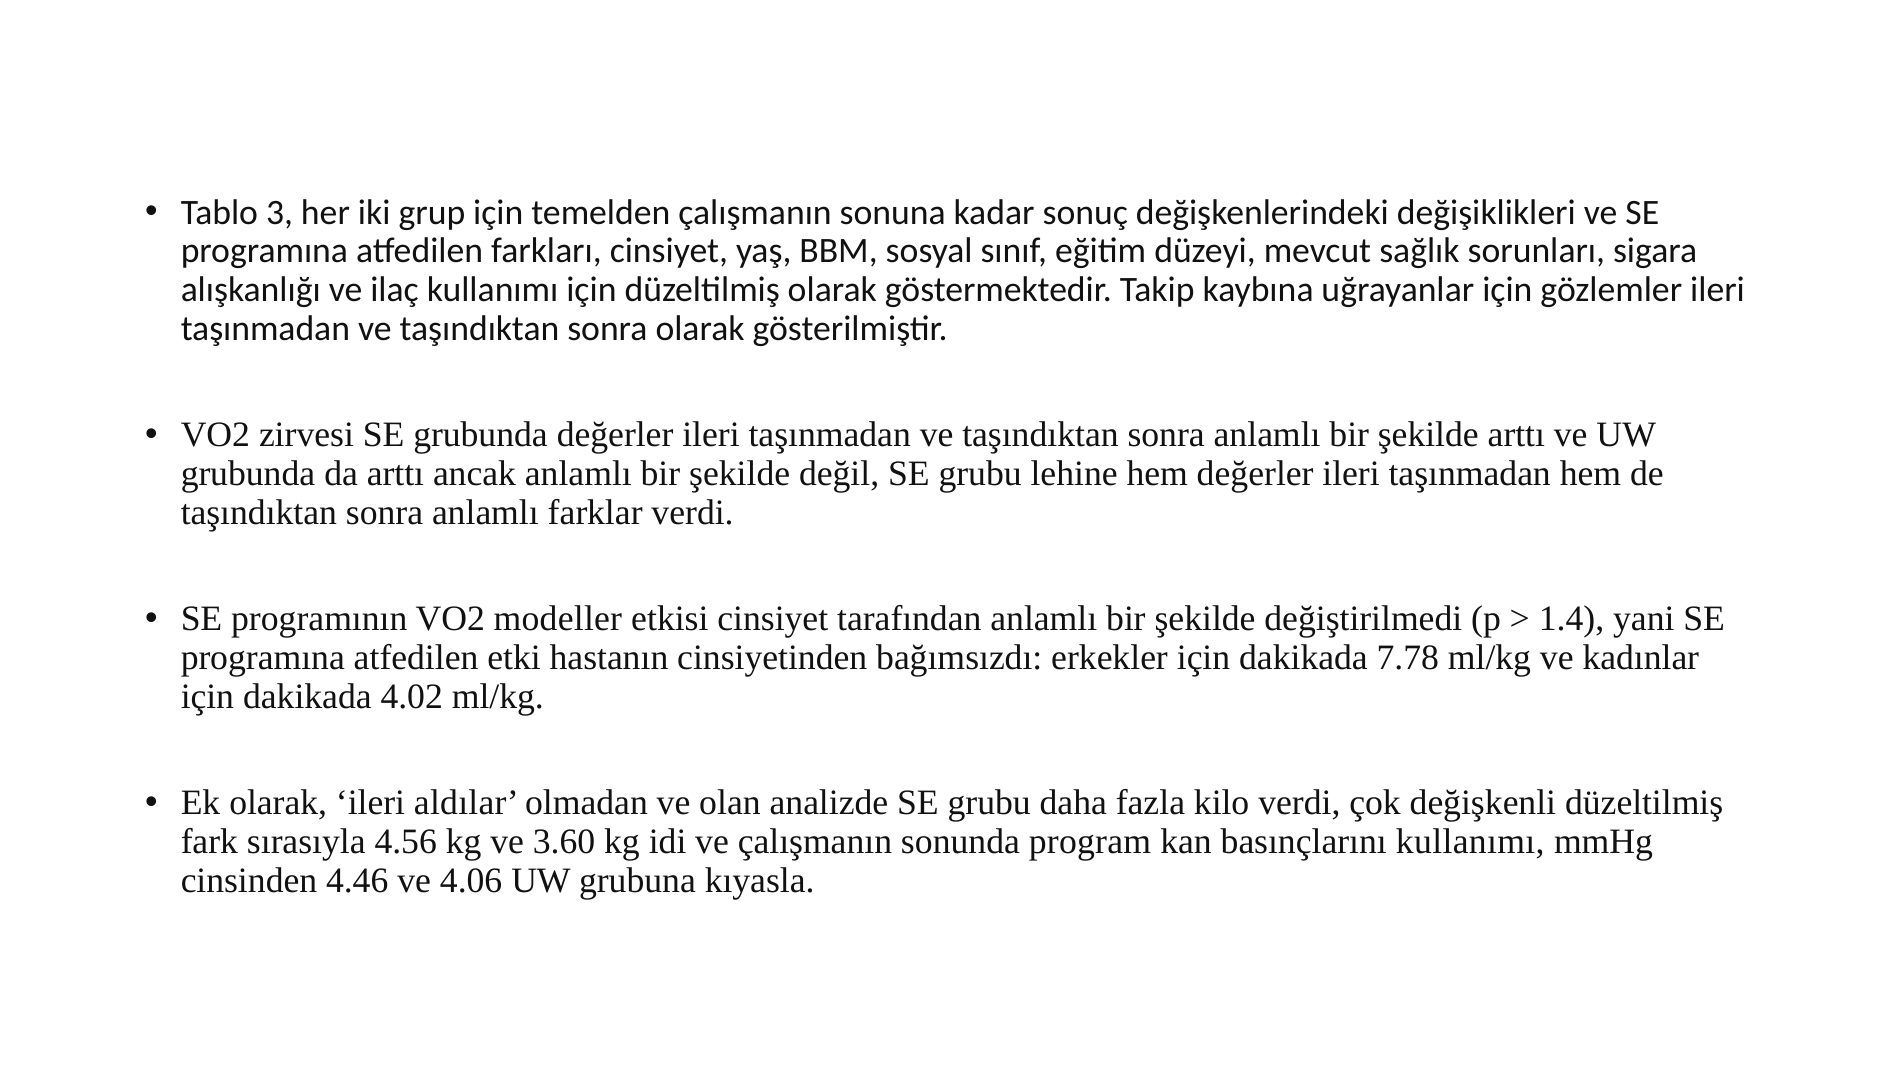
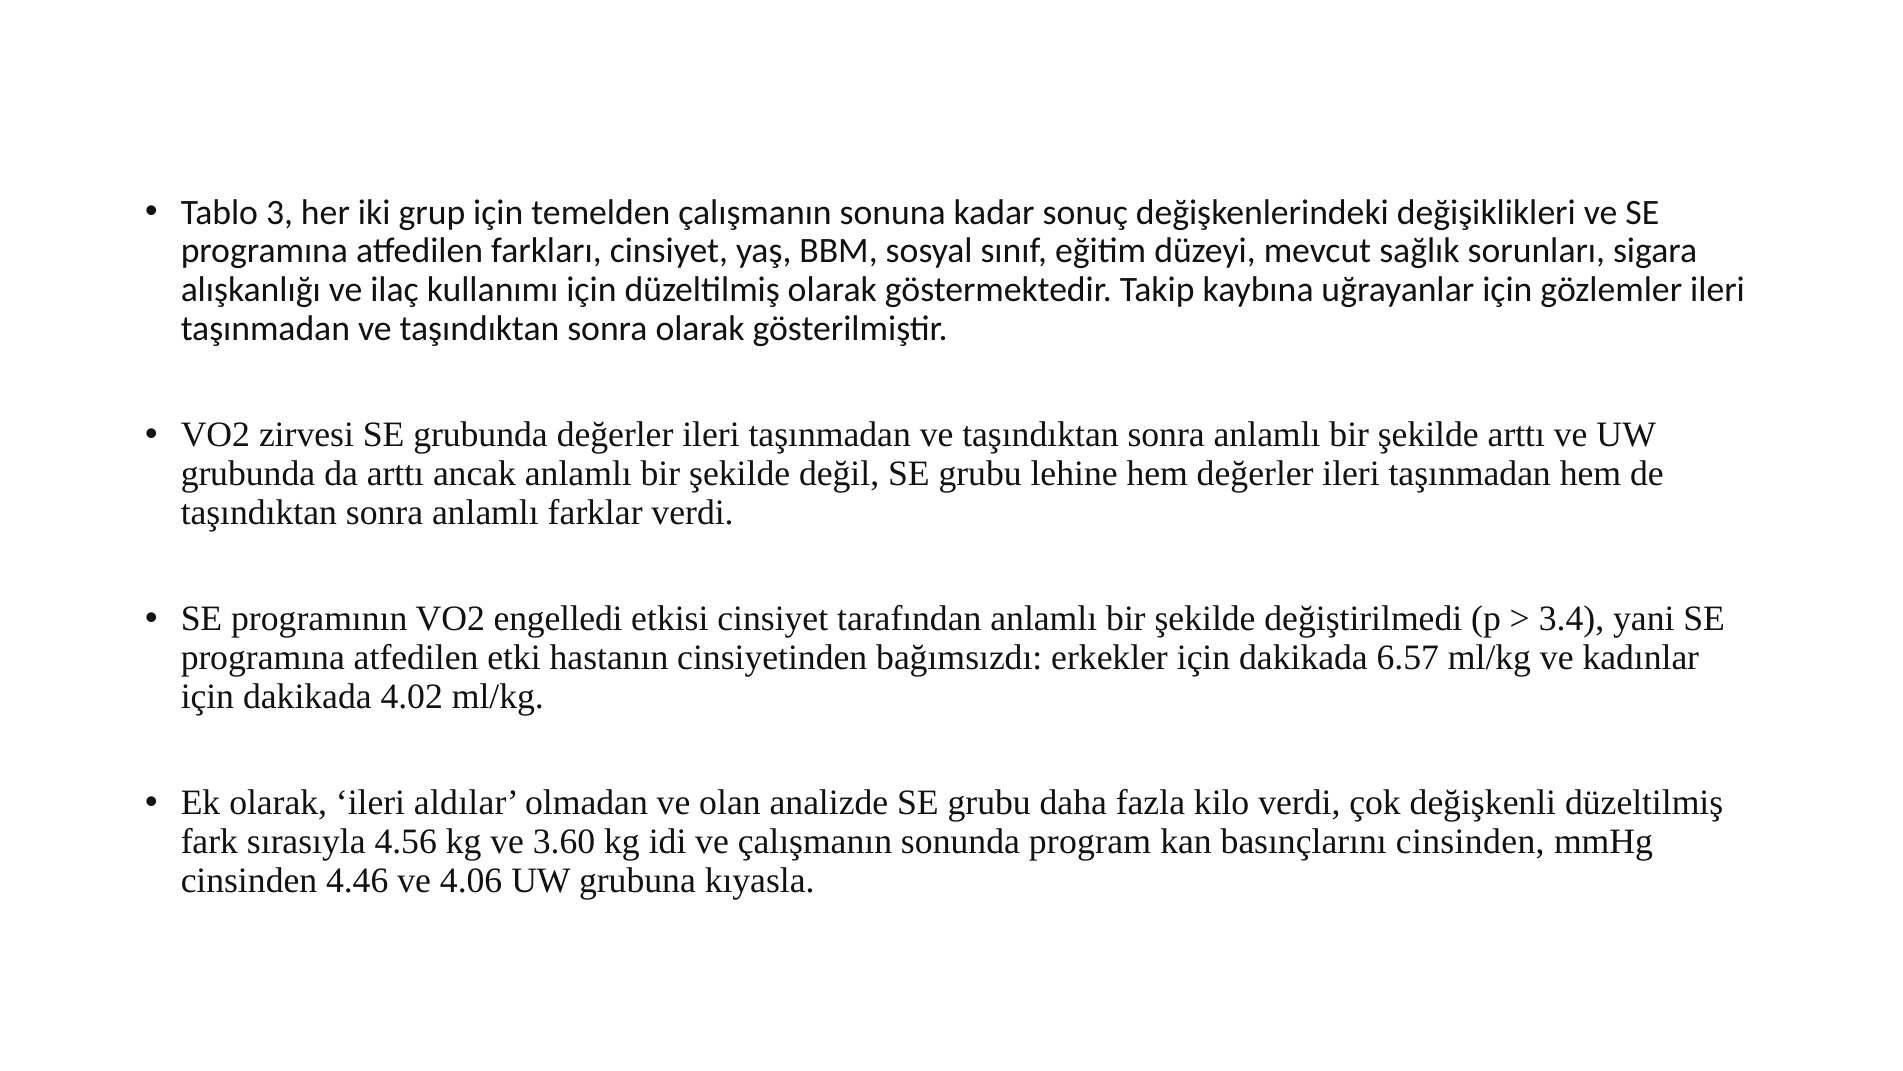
modeller: modeller -> engelledi (558, 619)
1.4: 1.4 -> 3.4 (1572, 619)
7.78: 7.78 -> 6.57 (1408, 657)
basınçlarını kullanımı: kullanımı -> cinsinden (1470, 841)
